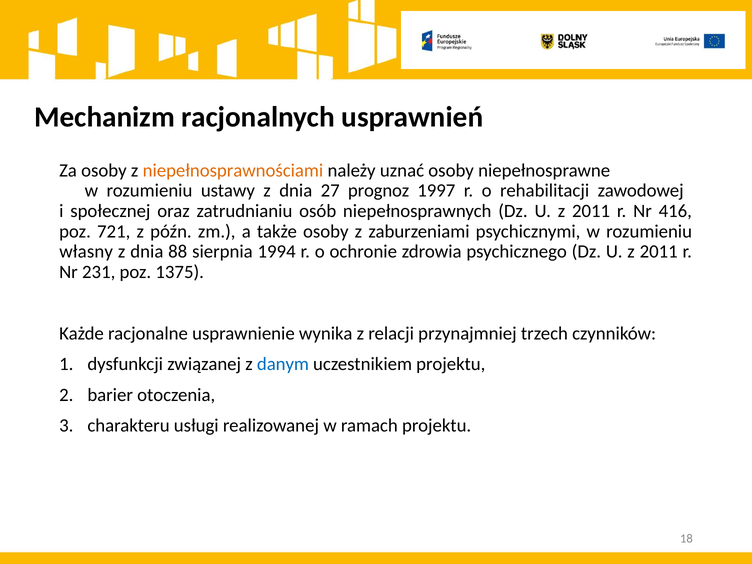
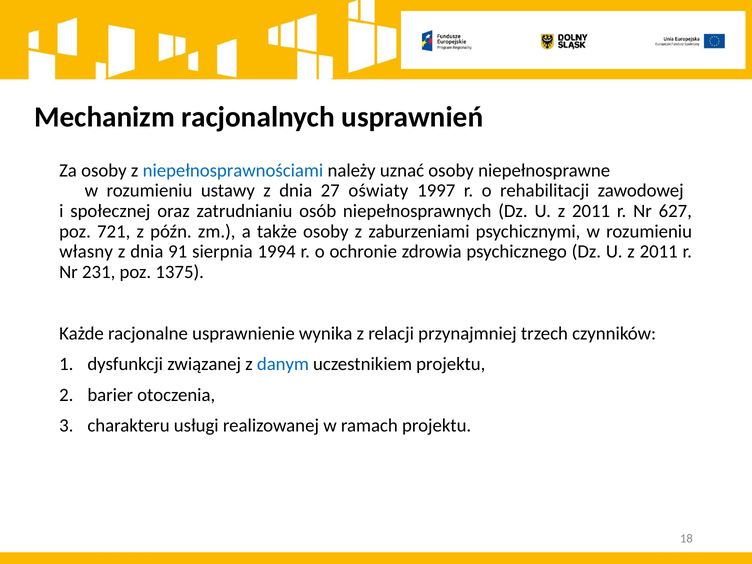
niepełnosprawnościami colour: orange -> blue (233, 170)
prognoz: prognoz -> oświaty (378, 191)
416: 416 -> 627 (675, 211)
88: 88 -> 91 (178, 252)
